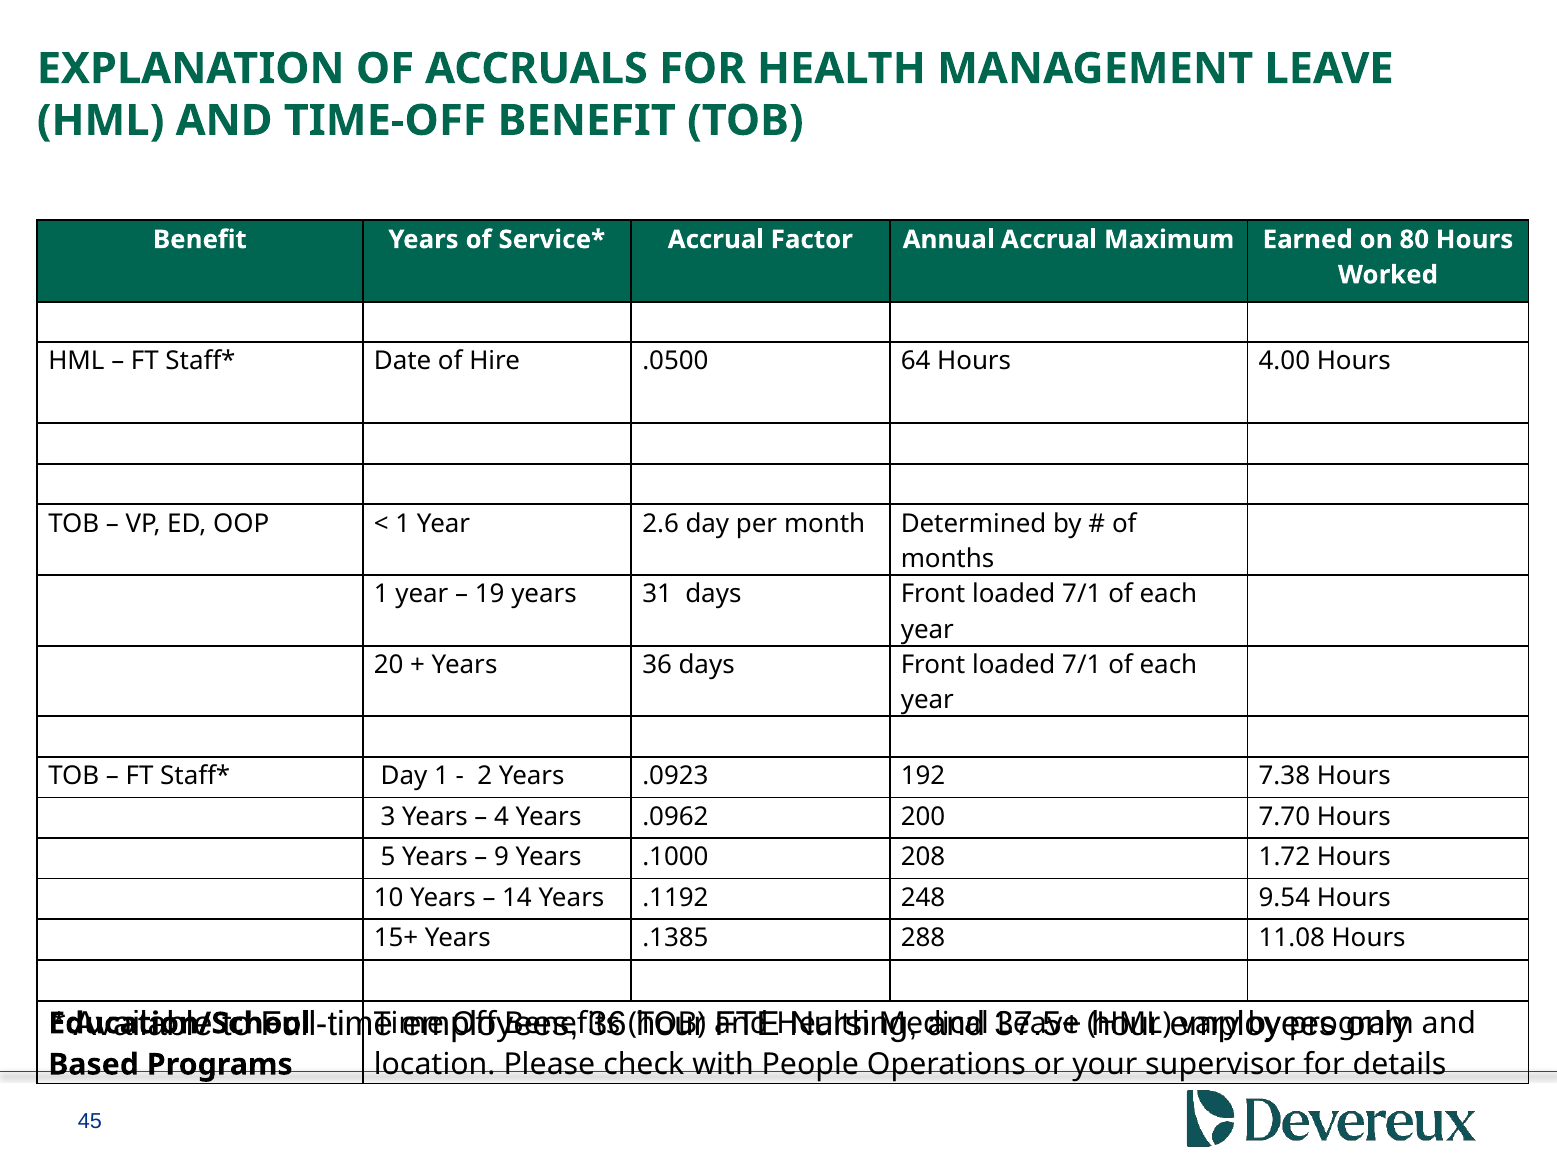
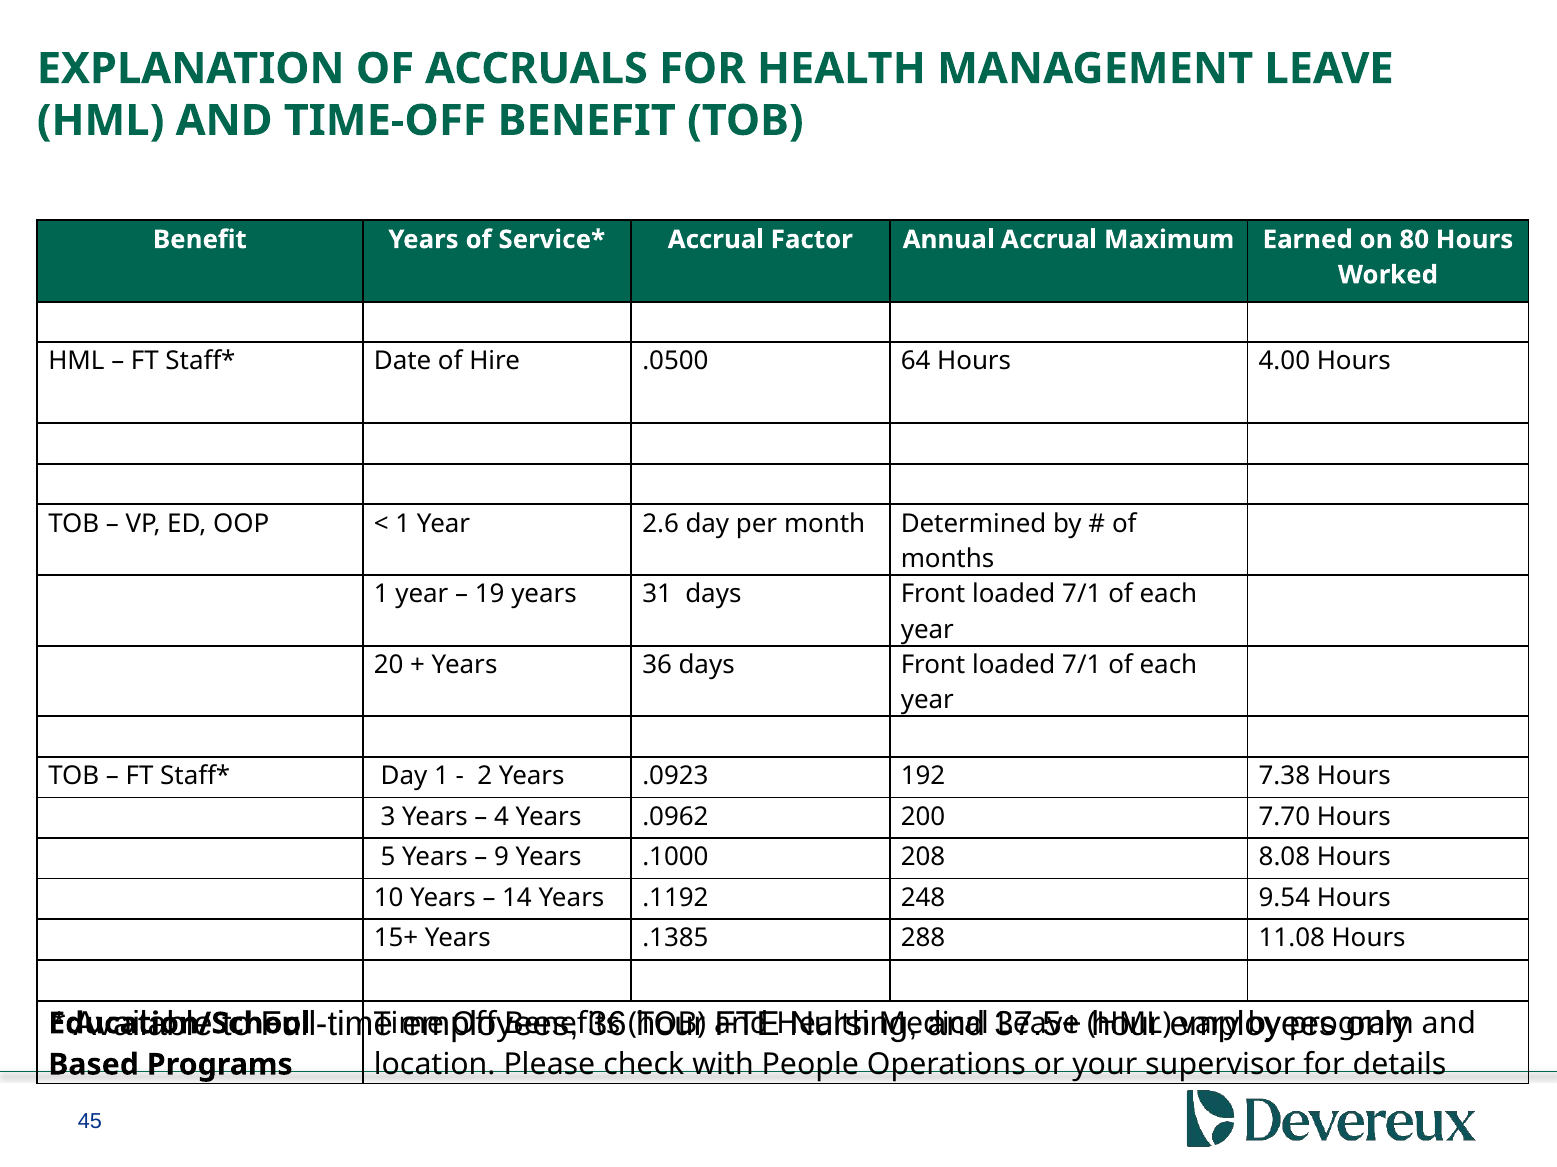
1.72: 1.72 -> 8.08 (1284, 858)
